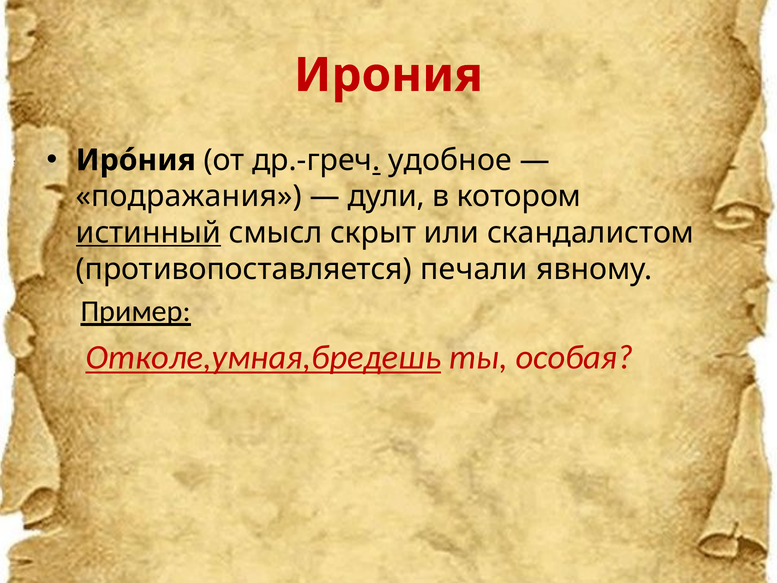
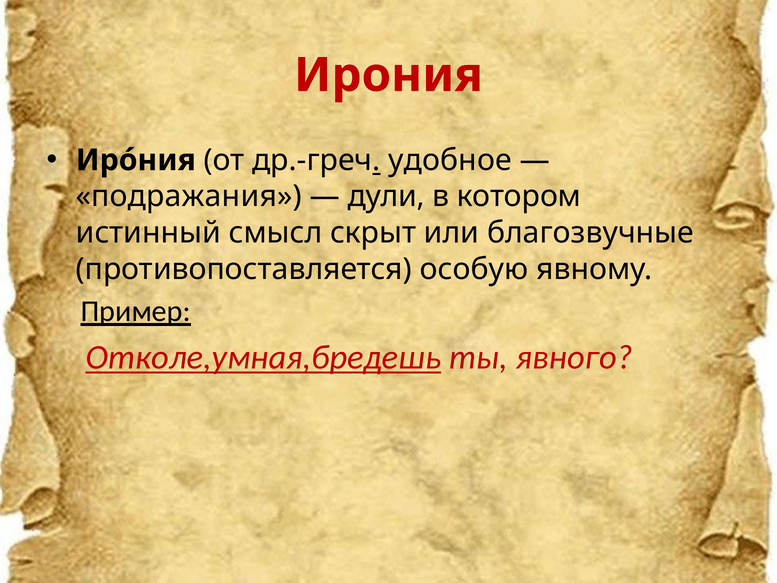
истинный underline: present -> none (148, 233)
скандалистом: скандалистом -> благозвучные (591, 233)
печали: печали -> особую (474, 269)
особая: особая -> явного (574, 357)
